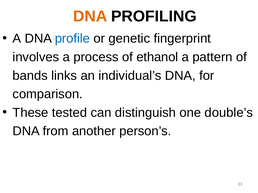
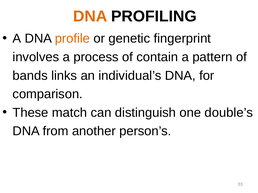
profile colour: blue -> orange (72, 39)
ethanol: ethanol -> contain (157, 57)
tested: tested -> match (70, 113)
